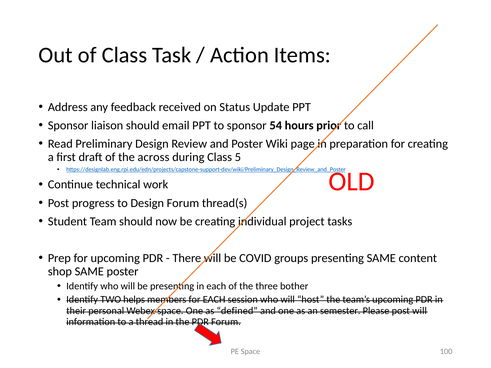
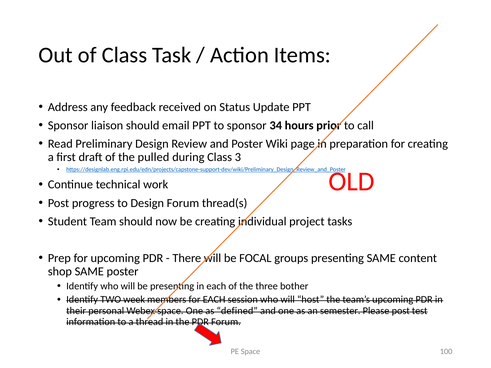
54: 54 -> 34 (276, 125)
across: across -> pulled (153, 157)
5: 5 -> 3 (238, 157)
COVID: COVID -> FOCAL (255, 258)
helps: helps -> week (134, 300)
post will: will -> test (420, 311)
